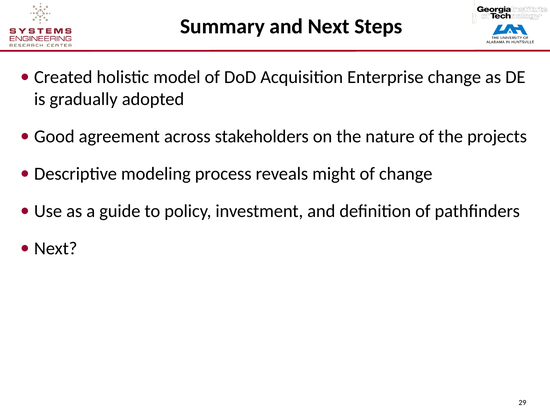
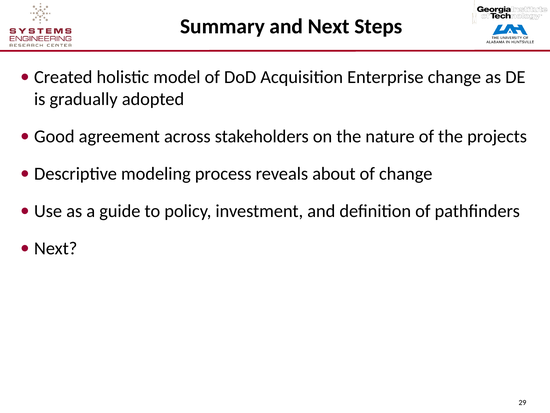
might: might -> about (334, 174)
